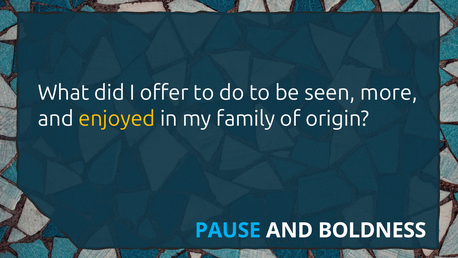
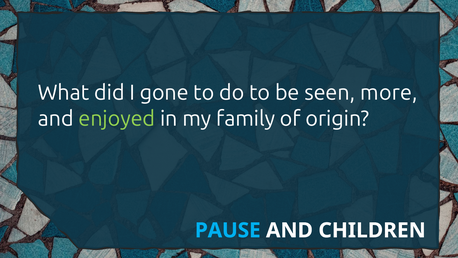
offer: offer -> gone (164, 93)
enjoyed colour: yellow -> light green (117, 118)
BOLDNESS: BOLDNESS -> CHILDREN (372, 230)
